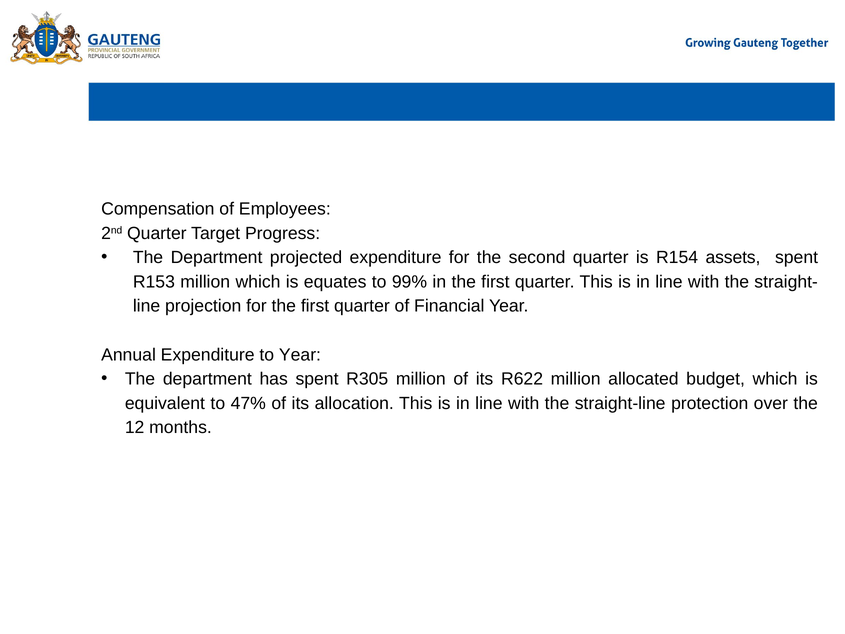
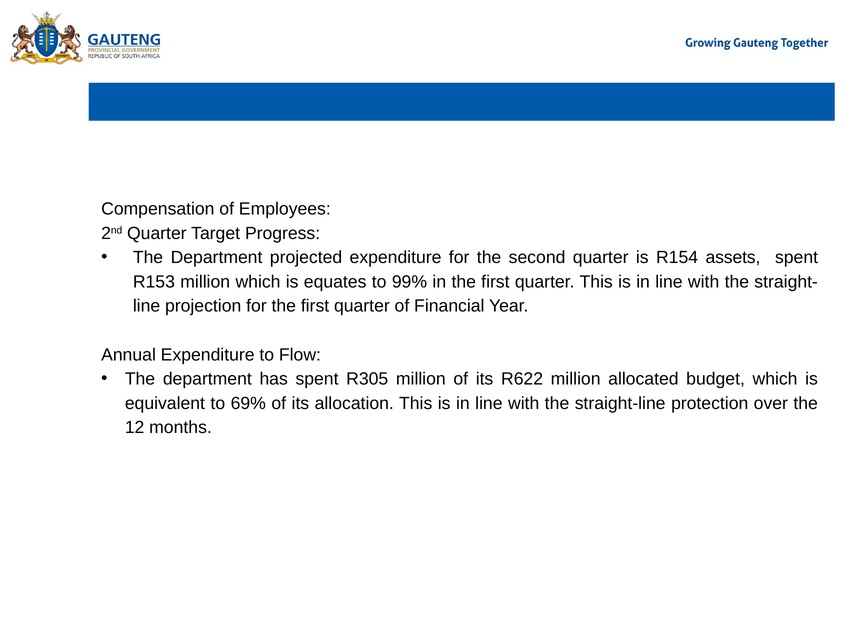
to Year: Year -> Flow (300, 355)
47%: 47% -> 69% (248, 403)
